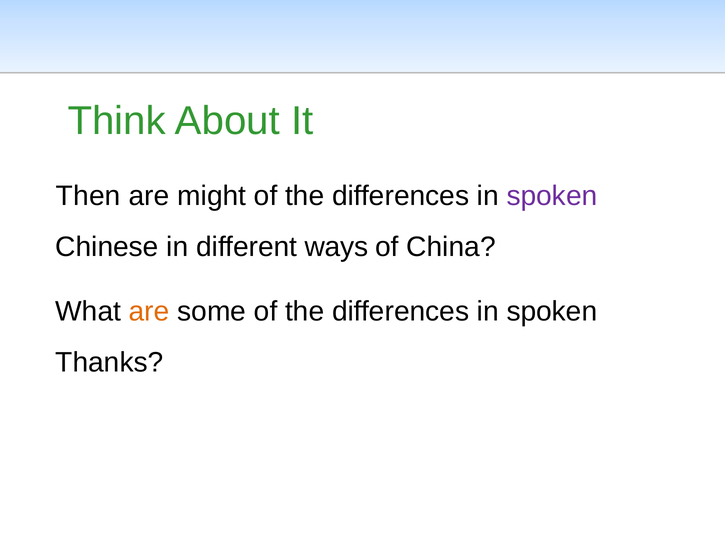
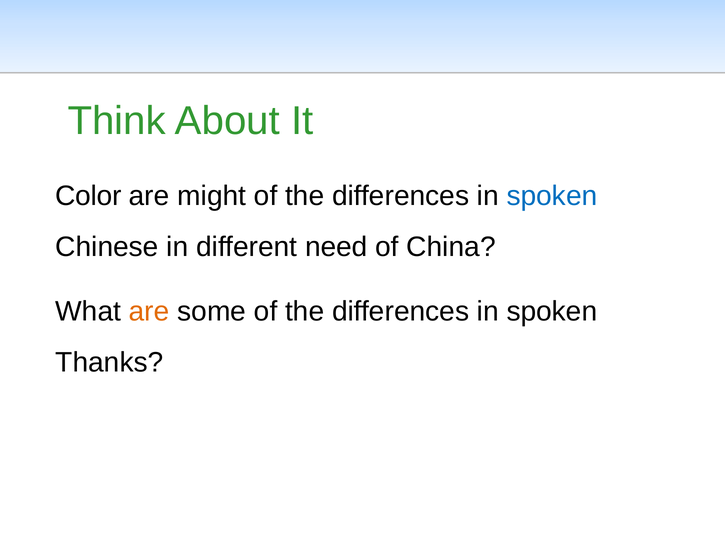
Then: Then -> Color (88, 196)
spoken colour: purple -> blue (552, 196)
ways: ways -> need (336, 247)
